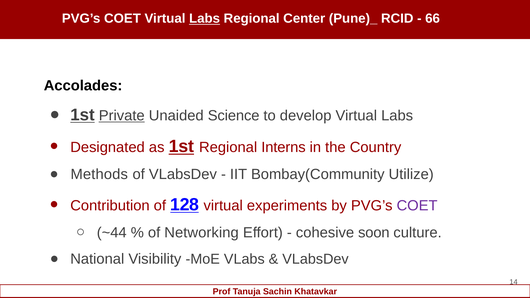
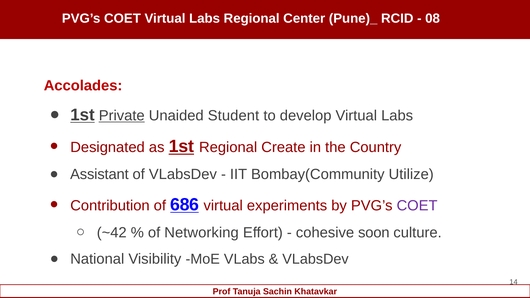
Labs underline: present -> none (205, 19)
66: 66 -> 08 (433, 19)
Accolades colour: black -> red (83, 86)
Science: Science -> Student (234, 116)
Interns: Interns -> Create (283, 147)
Methods: Methods -> Assistant (99, 174)
128: 128 -> 686 (185, 205)
~44: ~44 -> ~42 (112, 233)
